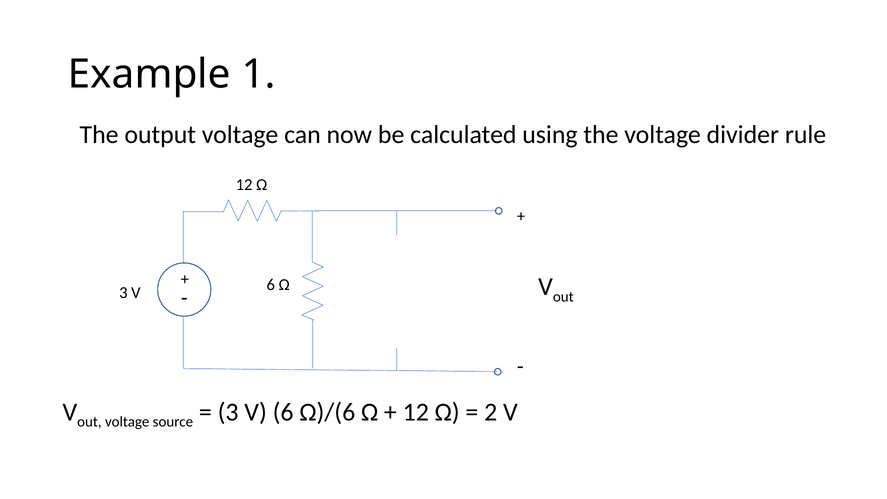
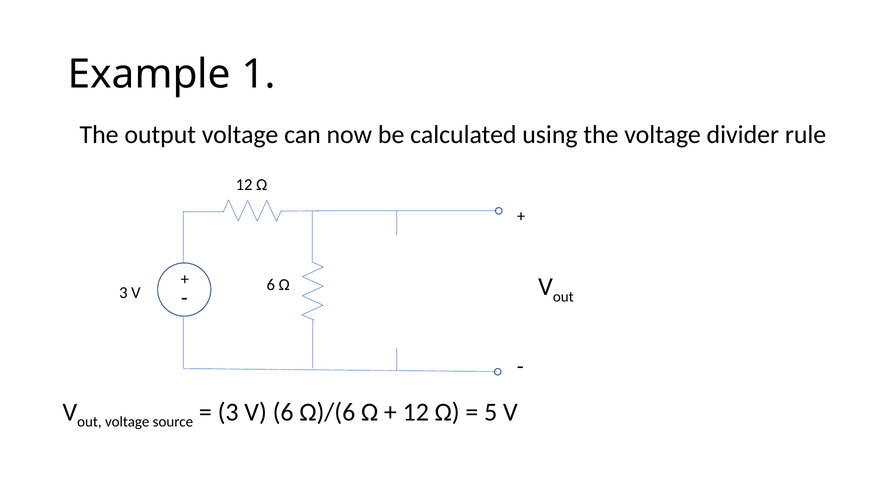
2: 2 -> 5 (491, 412)
